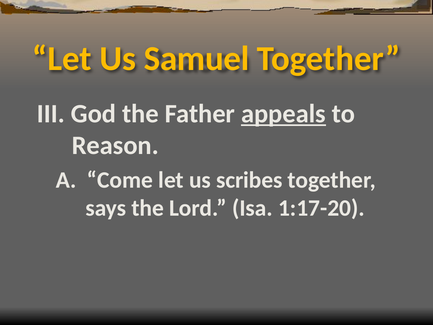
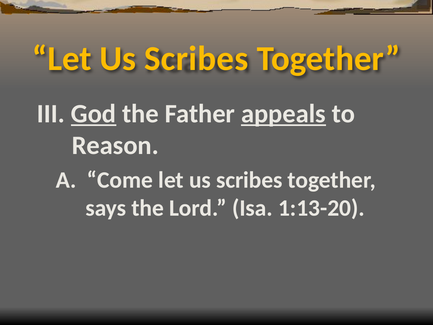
Samuel: Samuel -> Scribes (196, 59)
God underline: none -> present (94, 114)
1:17-20: 1:17-20 -> 1:13-20 (321, 208)
